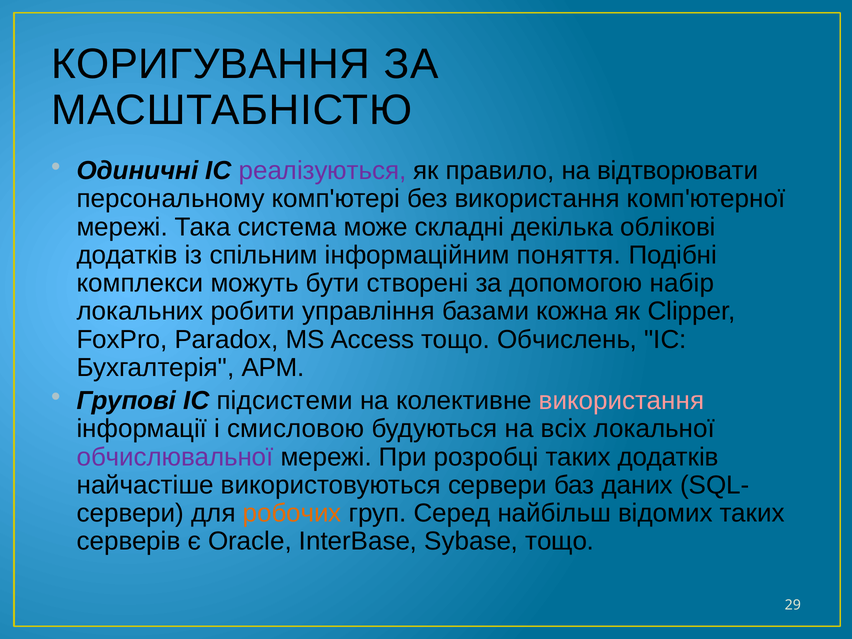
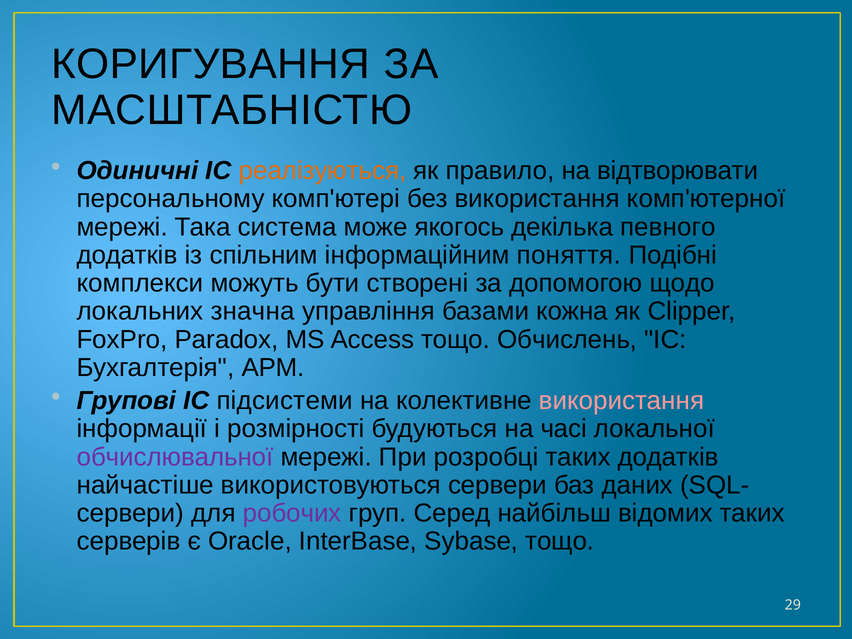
реалізуються colour: purple -> orange (323, 171)
складні: складні -> якогось (459, 227)
облікові: облікові -> певного (668, 227)
набір: набір -> щодо (682, 283)
робити: робити -> значна (253, 311)
смисловою: смисловою -> розмірності (296, 429)
всіх: всіх -> часі (564, 429)
робочих colour: orange -> purple (292, 513)
